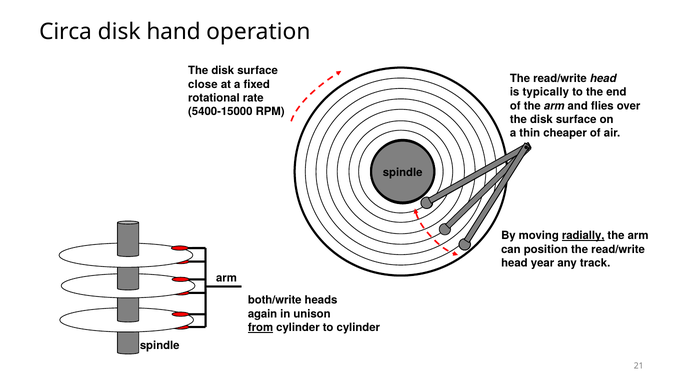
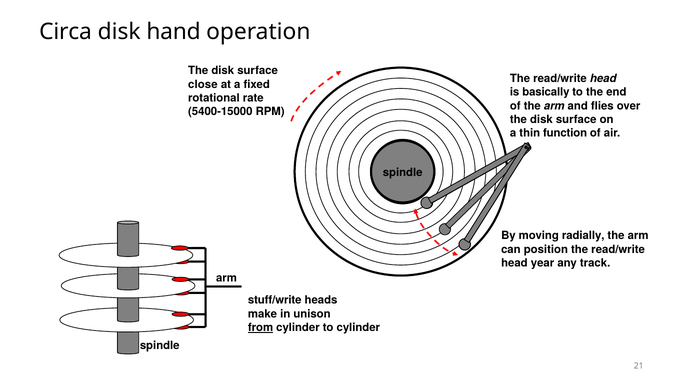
typically: typically -> basically (546, 92)
cheaper: cheaper -> function (565, 133)
radially underline: present -> none (583, 236)
both/write: both/write -> stuff/write (275, 300)
again: again -> make (262, 314)
